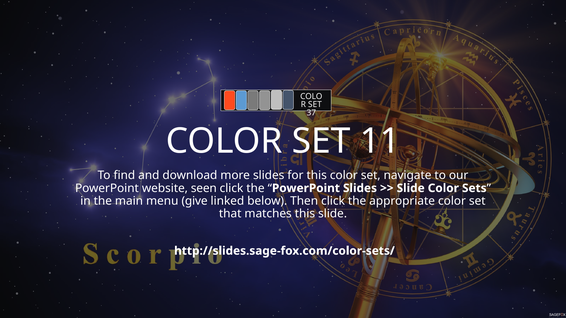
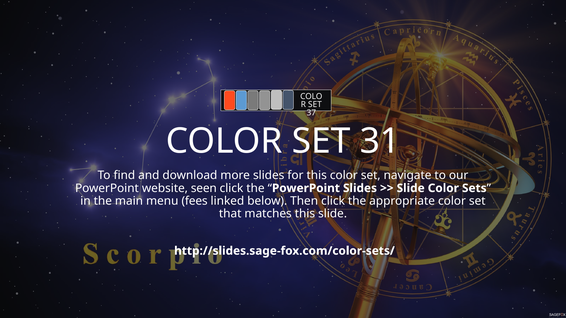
11: 11 -> 31 (380, 141)
give: give -> fees (195, 201)
